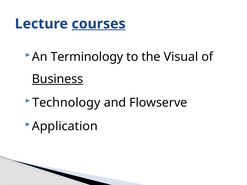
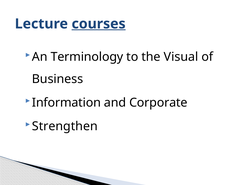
Business underline: present -> none (58, 79)
Technology: Technology -> Information (66, 103)
Flowserve: Flowserve -> Corporate (158, 103)
Application: Application -> Strengthen (65, 126)
